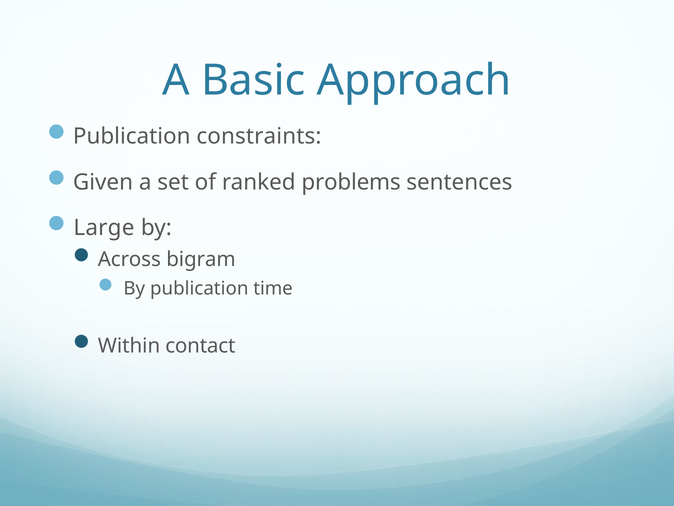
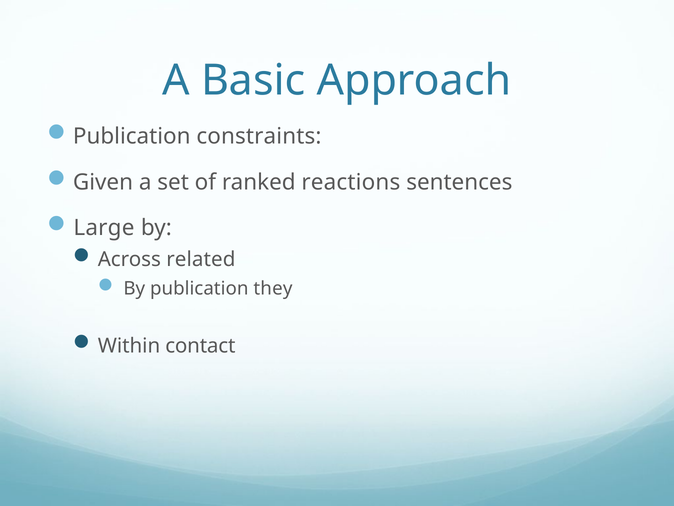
problems: problems -> reactions (351, 182)
bigram: bigram -> related (201, 259)
time: time -> they (273, 288)
